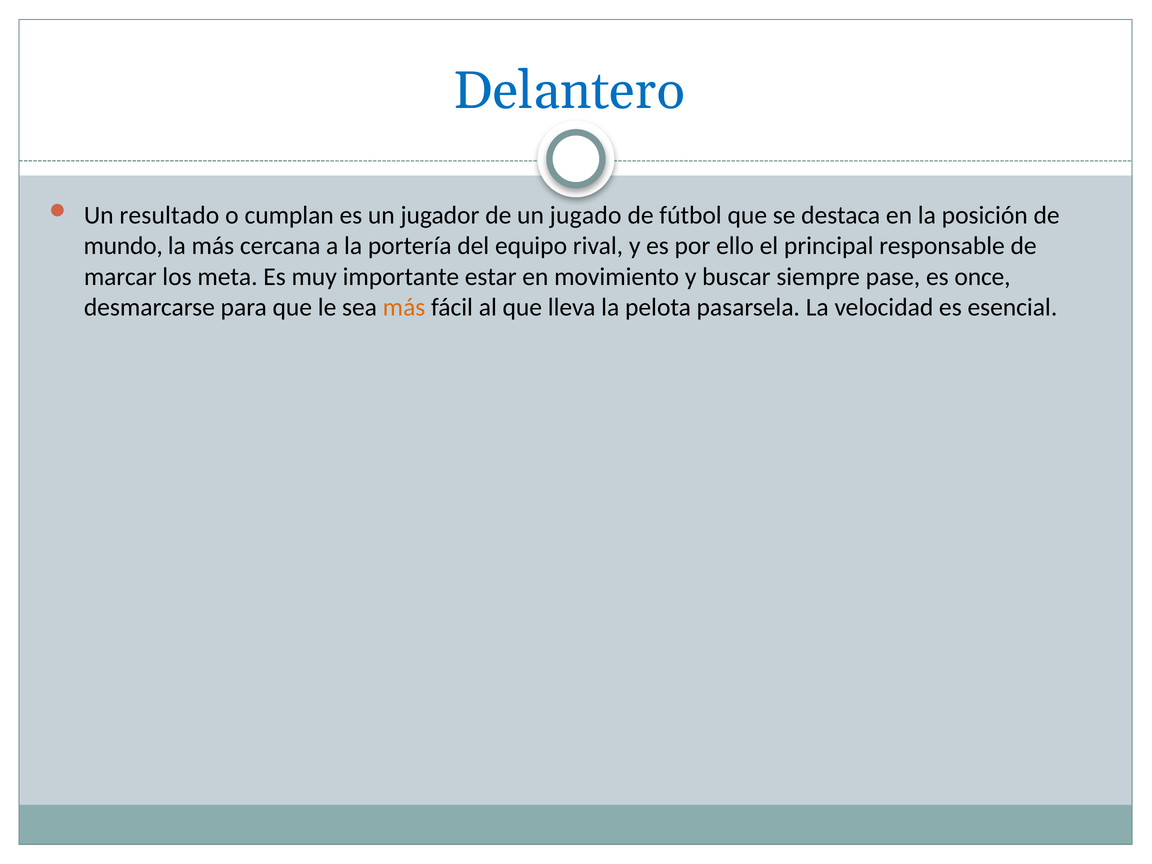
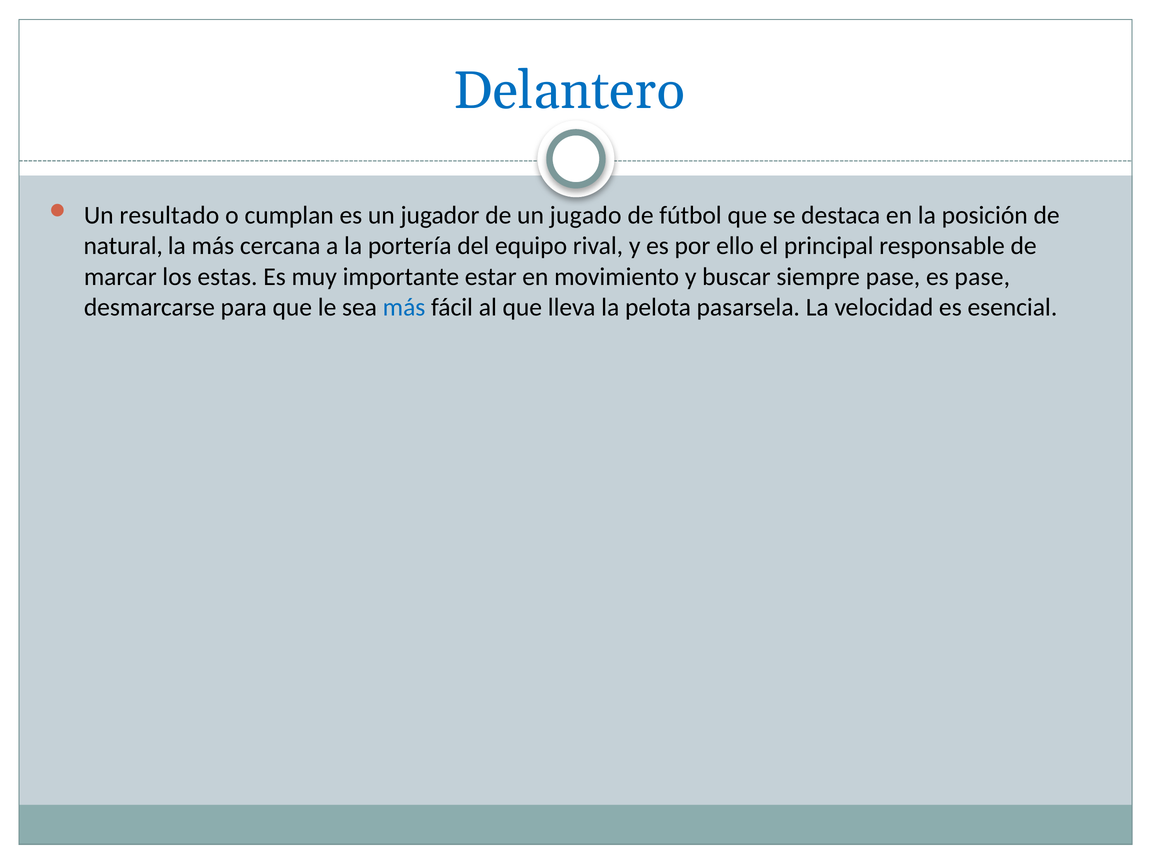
mundo: mundo -> natural (123, 246)
meta: meta -> estas (227, 277)
es once: once -> pase (982, 277)
más colour: orange -> blue (404, 307)
